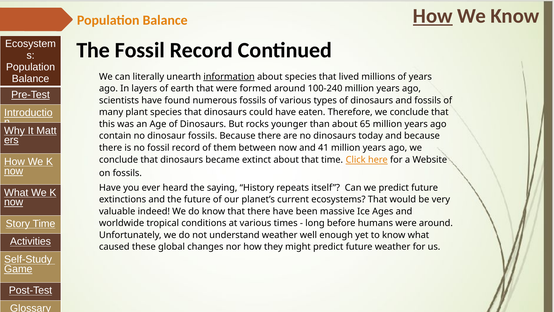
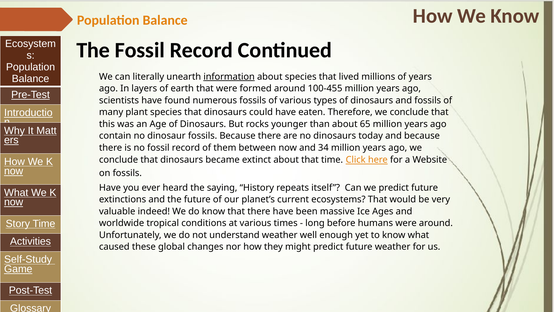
How underline: present -> none (433, 16)
100-240: 100-240 -> 100-455 (325, 88)
41: 41 -> 34 (323, 148)
